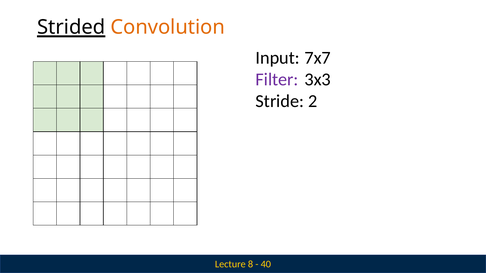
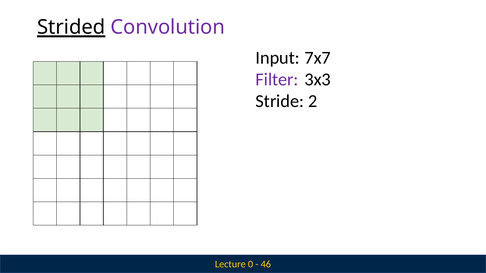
Convolution colour: orange -> purple (168, 27)
8: 8 -> 0 (251, 265)
40: 40 -> 46 (266, 265)
